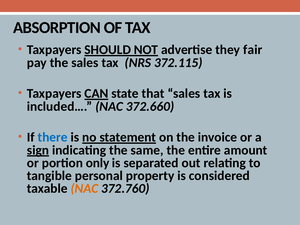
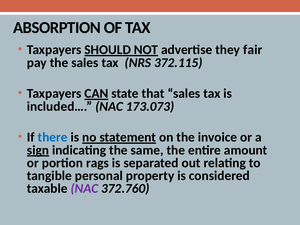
372.660: 372.660 -> 173.073 (150, 106)
only: only -> rags (98, 163)
NAC colour: orange -> purple (84, 189)
